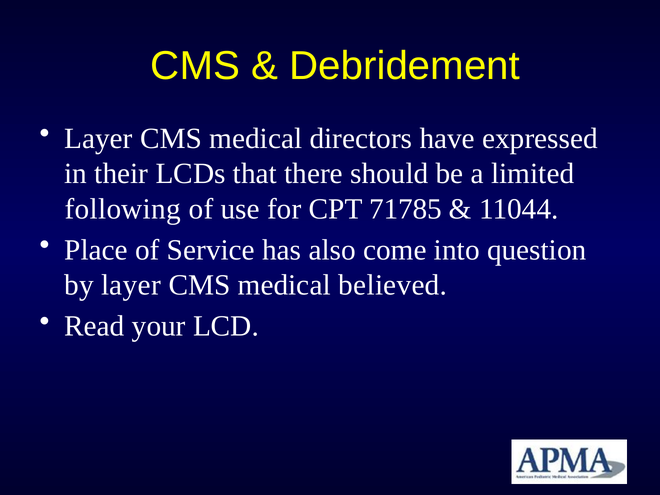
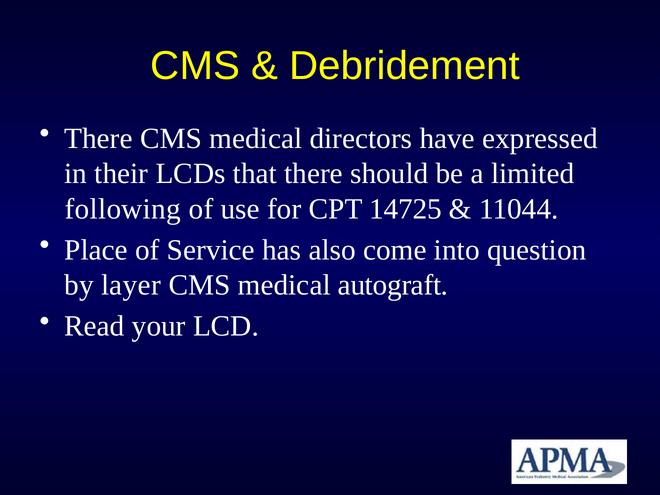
Layer: Layer -> There (99, 138)
71785: 71785 -> 14725 (406, 209)
believed: believed -> autograft (393, 285)
